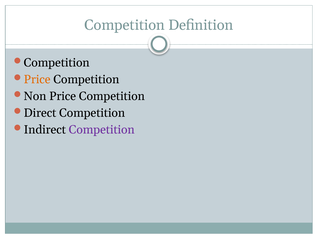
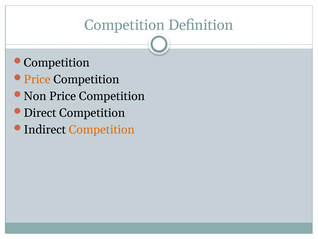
Competition colour: purple -> orange (102, 130)
